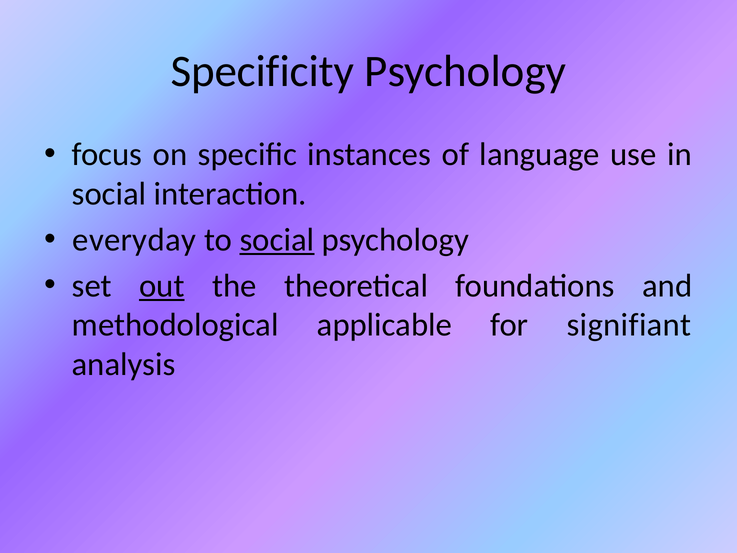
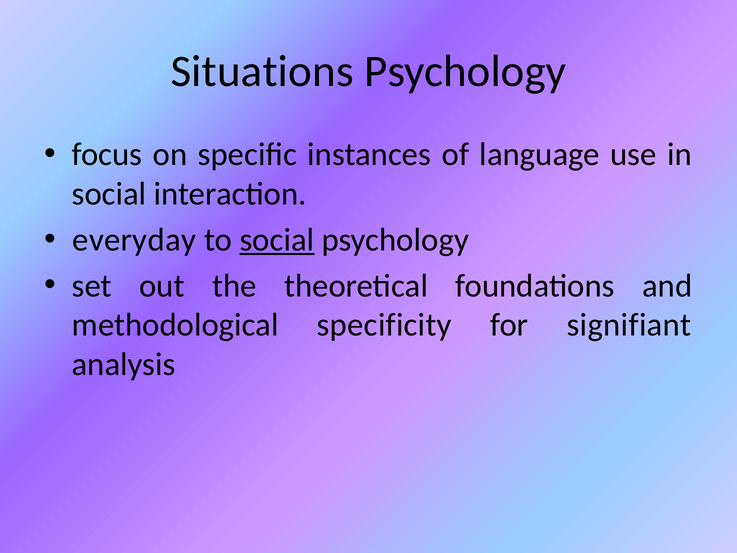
Specificity: Specificity -> Situations (262, 71)
out underline: present -> none (162, 286)
applicable: applicable -> specificity (384, 325)
